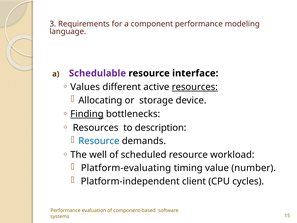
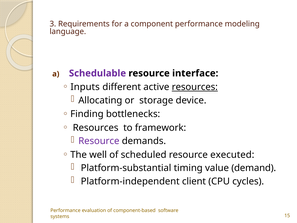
Values: Values -> Inputs (85, 87)
Finding underline: present -> none (87, 114)
description: description -> framework (161, 128)
Resource colour: blue -> purple (99, 141)
workload: workload -> executed (232, 155)
Platform-evaluating: Platform-evaluating -> Platform-substantial (126, 168)
number: number -> demand (254, 168)
